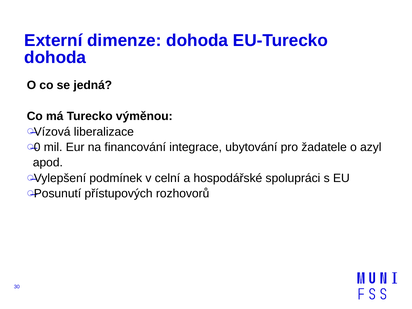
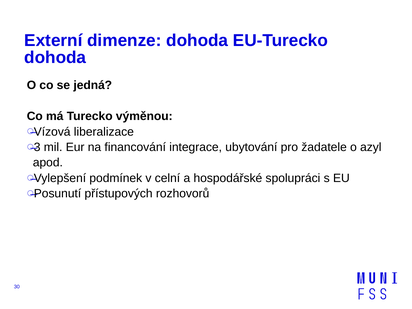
0: 0 -> 3 (37, 147)
